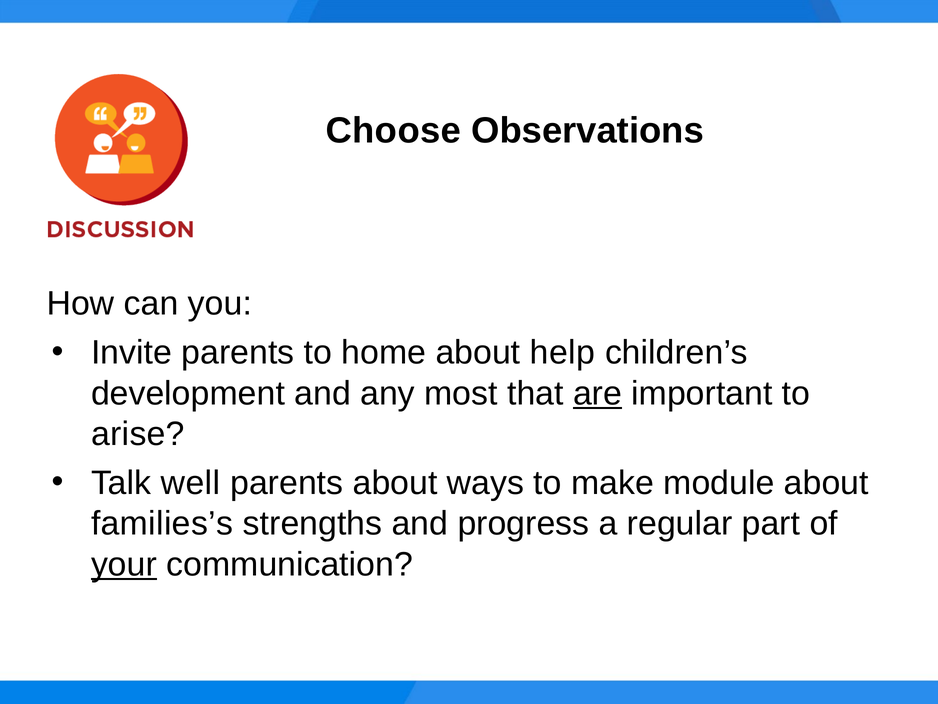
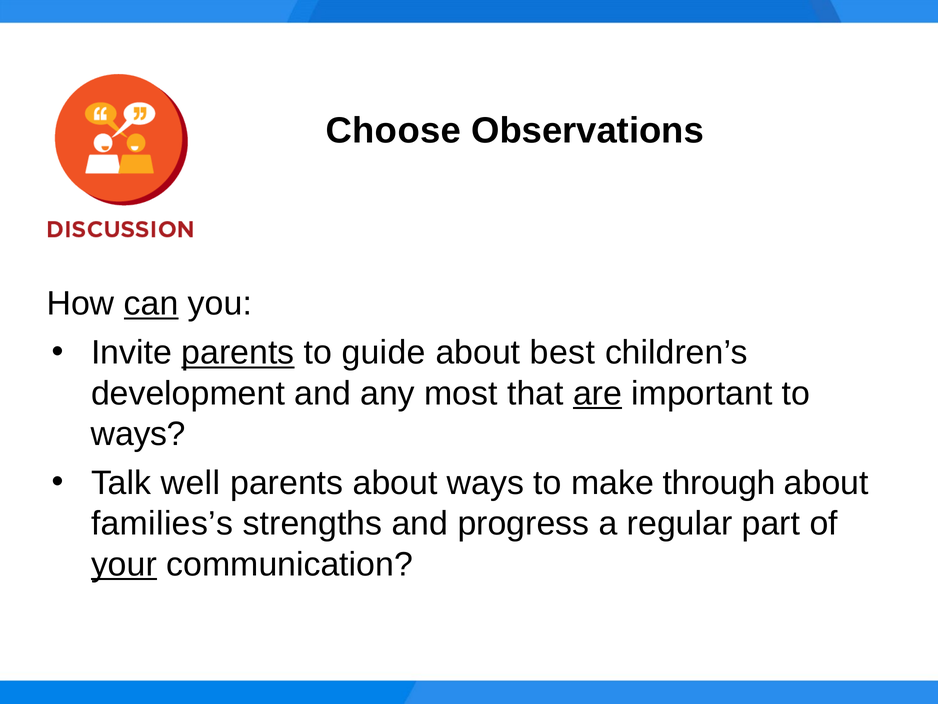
can underline: none -> present (151, 304)
parents underline: none -> present (238, 353)
home: home -> guide (384, 353)
help: help -> best (562, 353)
arise: arise -> ways (138, 434)
module: module -> through (719, 483)
